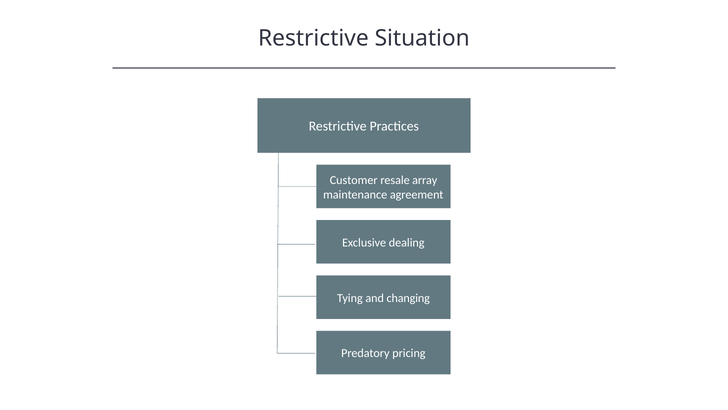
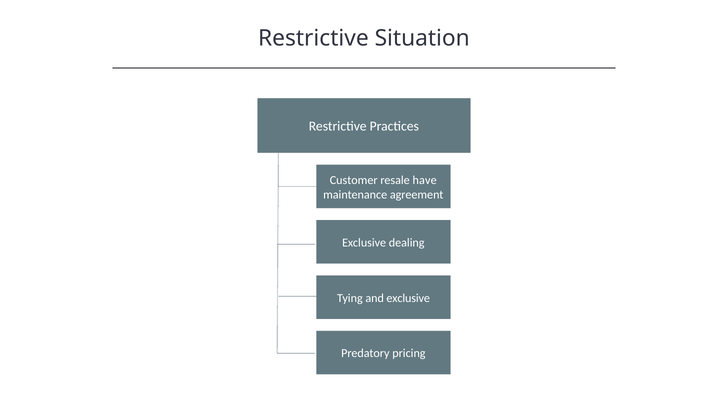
array: array -> have (425, 180)
and changing: changing -> exclusive (408, 298)
